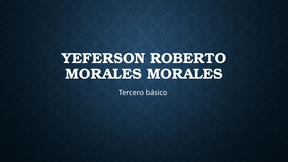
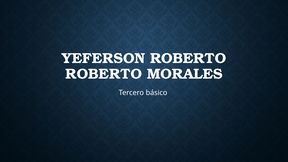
MORALES: MORALES -> ROBERTO (104, 74)
